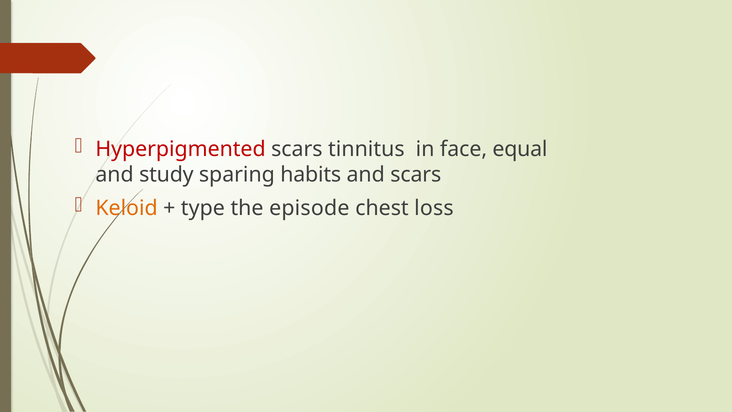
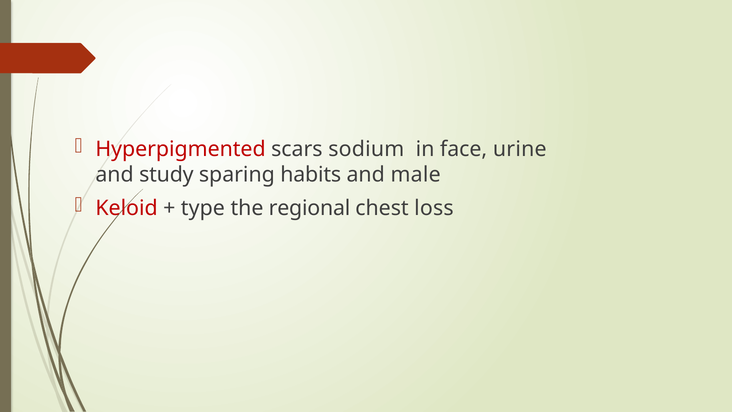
tinnitus: tinnitus -> sodium (366, 149)
equal: equal -> urine (520, 149)
and scars: scars -> male (416, 175)
Keloid colour: orange -> red (127, 208)
episode: episode -> regional (309, 208)
